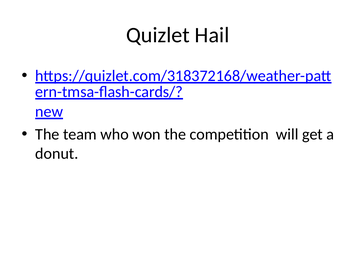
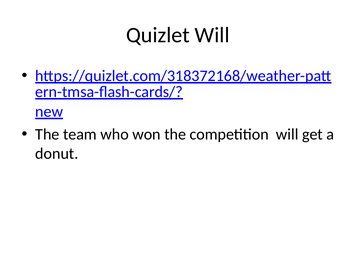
Quizlet Hail: Hail -> Will (212, 35)
